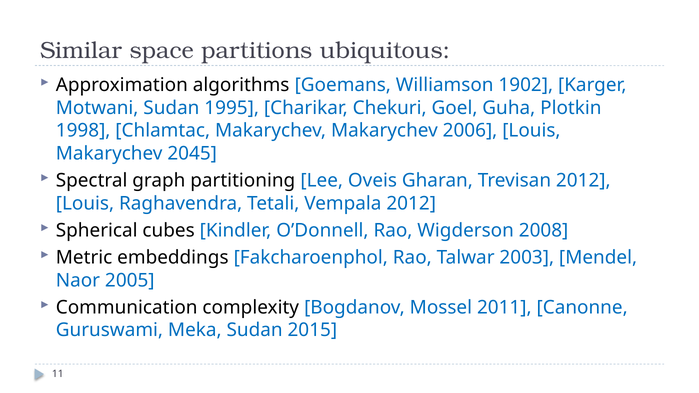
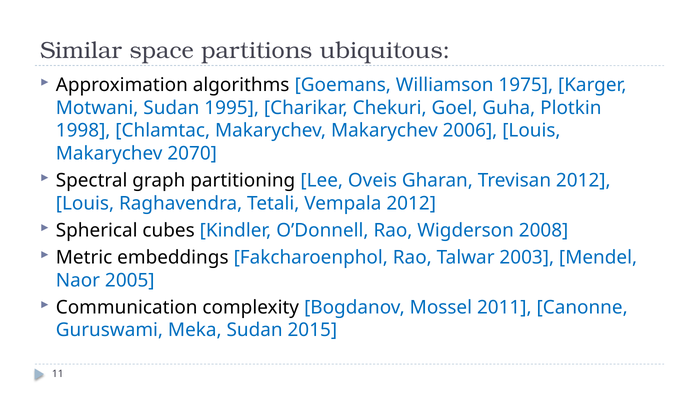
1902: 1902 -> 1975 (526, 85)
2045: 2045 -> 2070 (192, 154)
